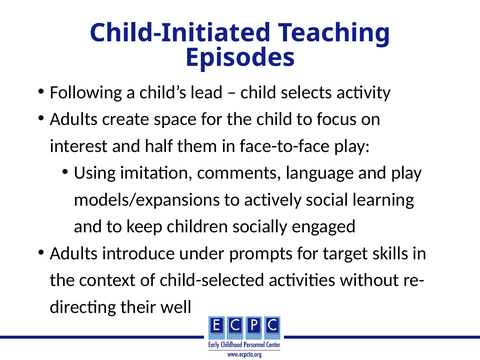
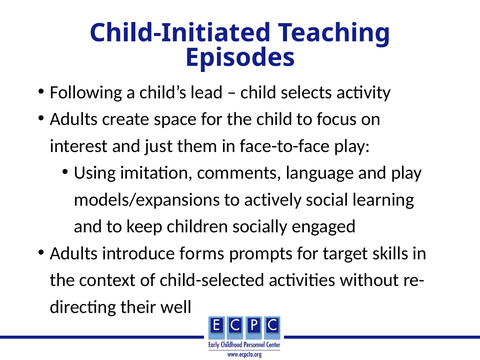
half: half -> just (159, 146)
under: under -> forms (202, 253)
